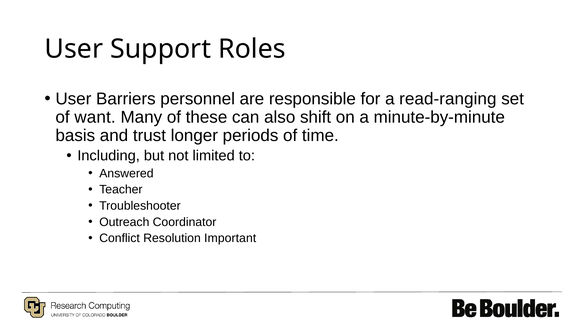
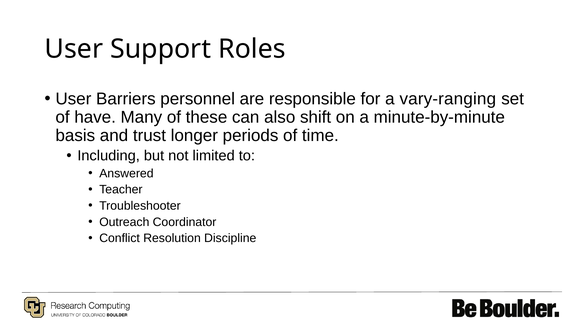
read-ranging: read-ranging -> vary-ranging (448, 99)
want: want -> have (95, 117)
Important: Important -> Discipline (230, 238)
